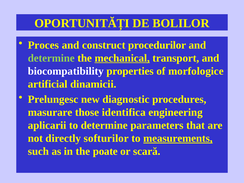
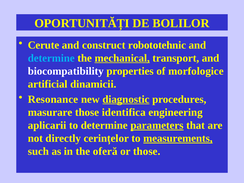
Proces: Proces -> Cerute (44, 45)
procedurilor: procedurilor -> robototehnic (157, 45)
determine colour: light green -> light blue (51, 58)
Prelungesc: Prelungesc -> Resonance (53, 99)
diagnostic underline: none -> present (126, 99)
parameters underline: none -> present (157, 125)
softurilor: softurilor -> cerințelor (106, 138)
poate: poate -> oferă (105, 151)
or scară: scară -> those (147, 151)
